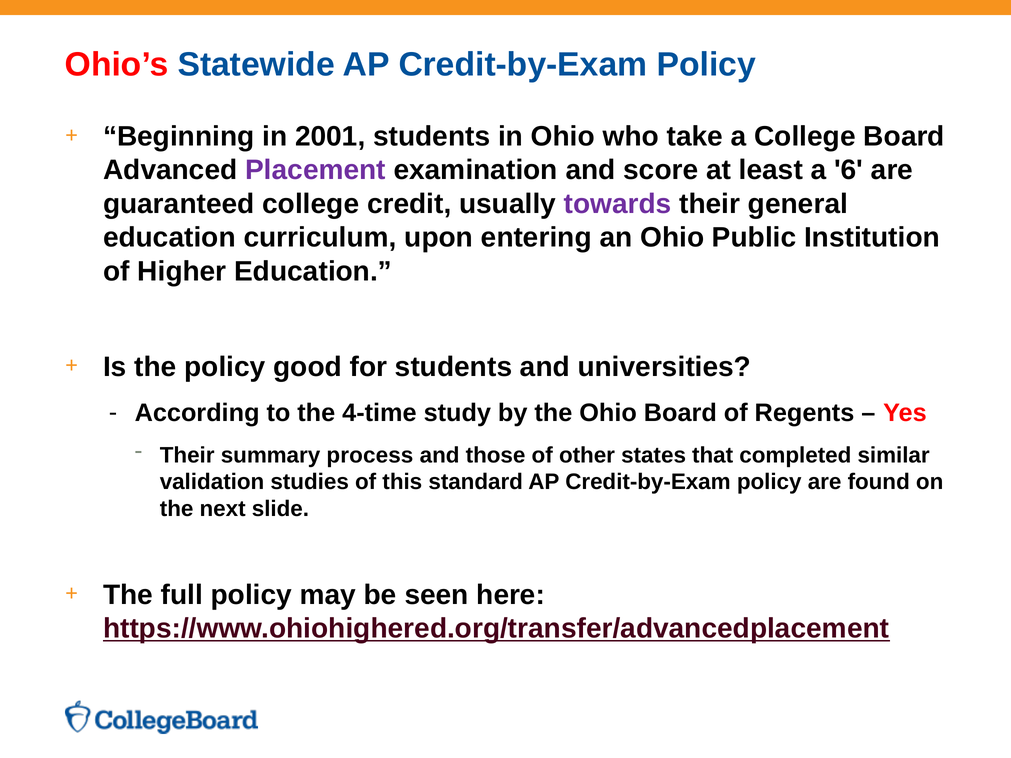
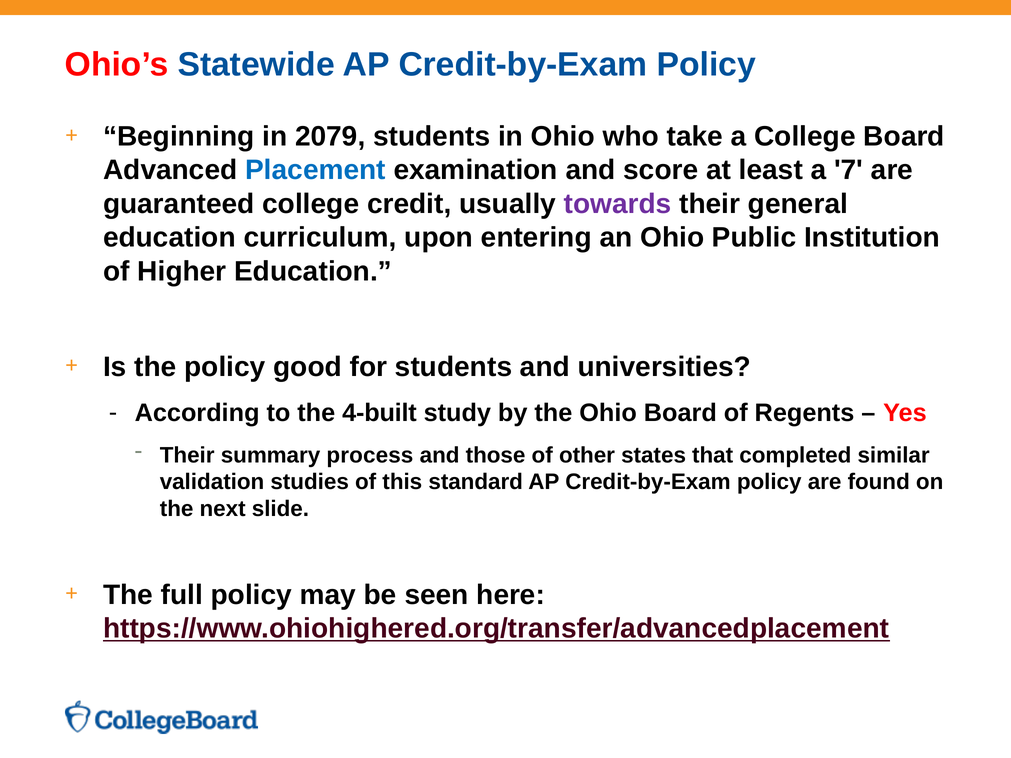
2001: 2001 -> 2079 (330, 137)
Placement colour: purple -> blue (316, 170)
6: 6 -> 7 (849, 170)
4-time: 4-time -> 4-built (379, 413)
